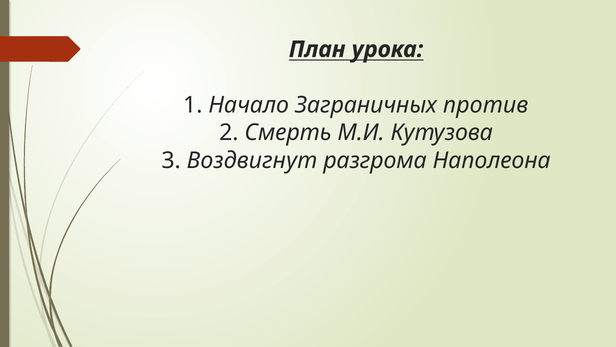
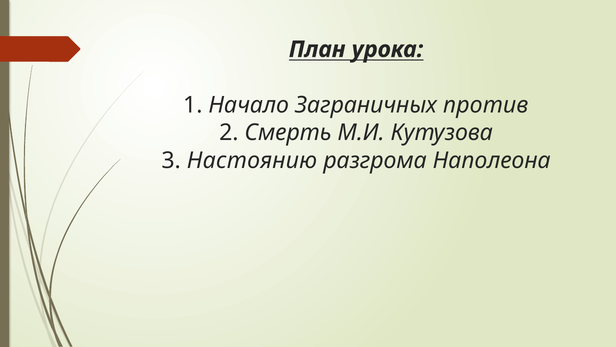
Воздвигнут: Воздвигнут -> Настоянию (252, 160)
